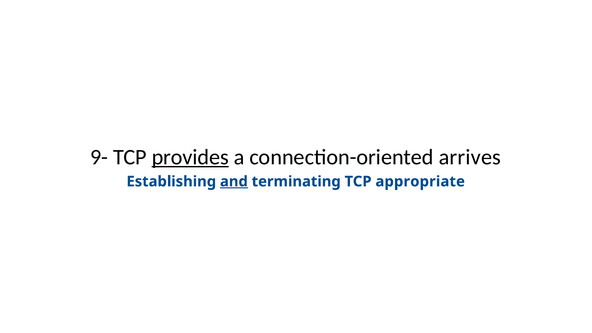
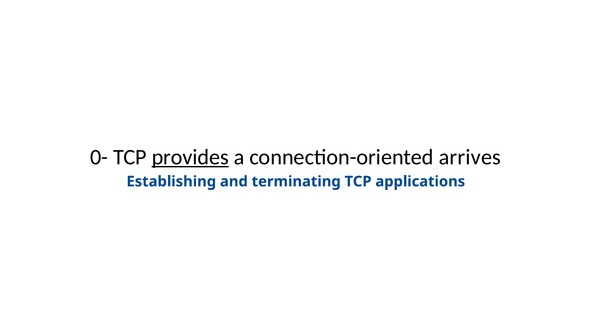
9-: 9- -> 0- (99, 157)
and underline: present -> none (234, 182)
appropriate: appropriate -> applications (420, 182)
